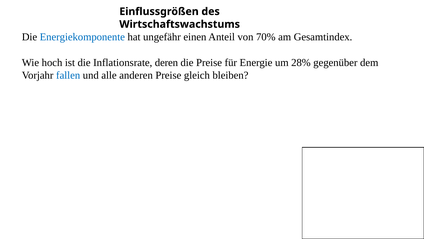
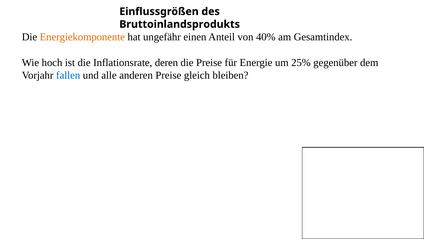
Wirtschaftswachstums: Wirtschaftswachstums -> Bruttoinlandsprodukts (180, 24)
Energiekomponente colour: blue -> orange (82, 37)
70%: 70% -> 40% (266, 37)
28%: 28% -> 25% (301, 63)
